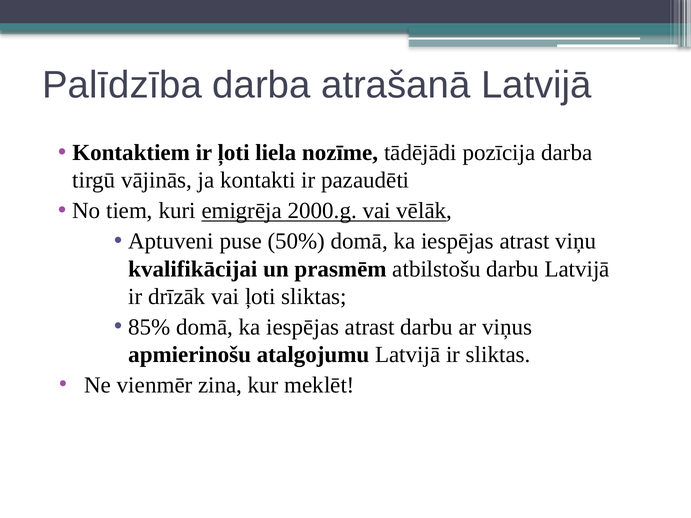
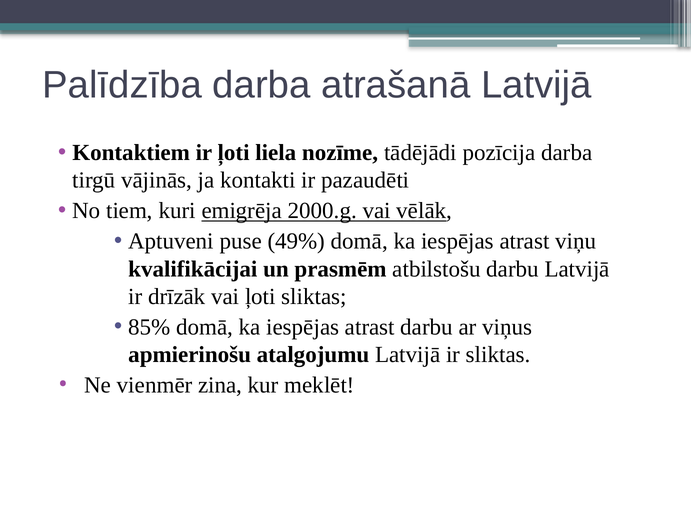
50%: 50% -> 49% (296, 241)
